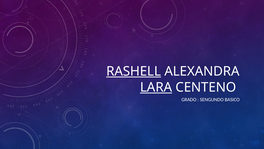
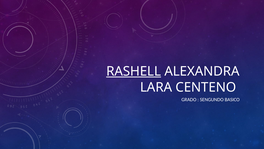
LARA underline: present -> none (156, 87)
